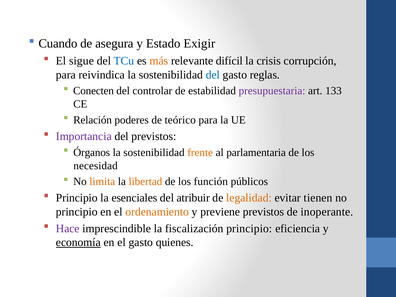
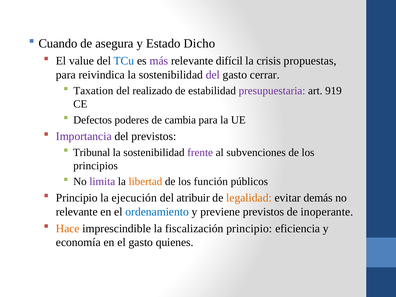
Exigir: Exigir -> Dicho (199, 44)
sigue: sigue -> value (82, 61)
más colour: orange -> purple (159, 61)
corrupción: corrupción -> propuestas (310, 61)
del colour: blue -> purple (213, 75)
reglas: reglas -> cerrar (265, 75)
Conecten: Conecten -> Taxation (93, 91)
controlar: controlar -> realizado (152, 91)
133: 133 -> 919 (333, 91)
Relación: Relación -> Defectos (93, 120)
teórico: teórico -> cambia (180, 120)
Órganos: Órganos -> Tribunal (92, 152)
frente colour: orange -> purple (200, 152)
parlamentaria: parlamentaria -> subvenciones (256, 152)
necesidad: necesidad -> principios (96, 166)
limita colour: orange -> purple (102, 181)
esenciales: esenciales -> ejecución (134, 198)
tienen: tienen -> demás (318, 198)
principio: principio -> relevante (77, 212)
ordenamiento colour: orange -> blue (157, 212)
Hace colour: purple -> orange (68, 228)
economía underline: present -> none (78, 242)
